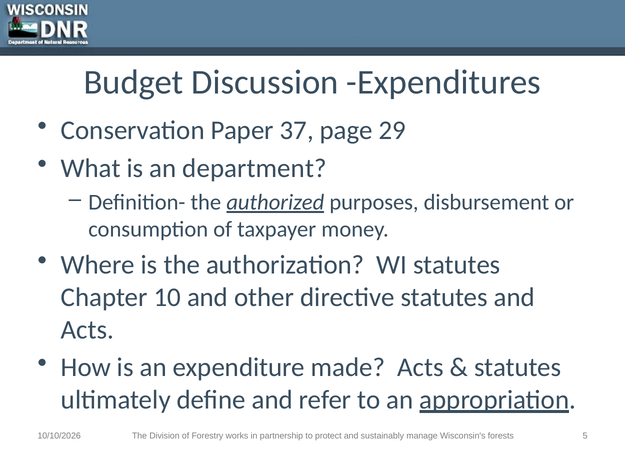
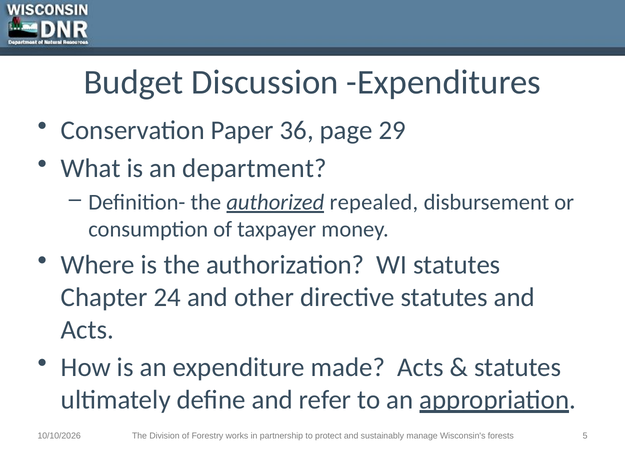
37: 37 -> 36 (297, 131)
purposes: purposes -> repealed (374, 202)
10: 10 -> 24 (167, 297)
